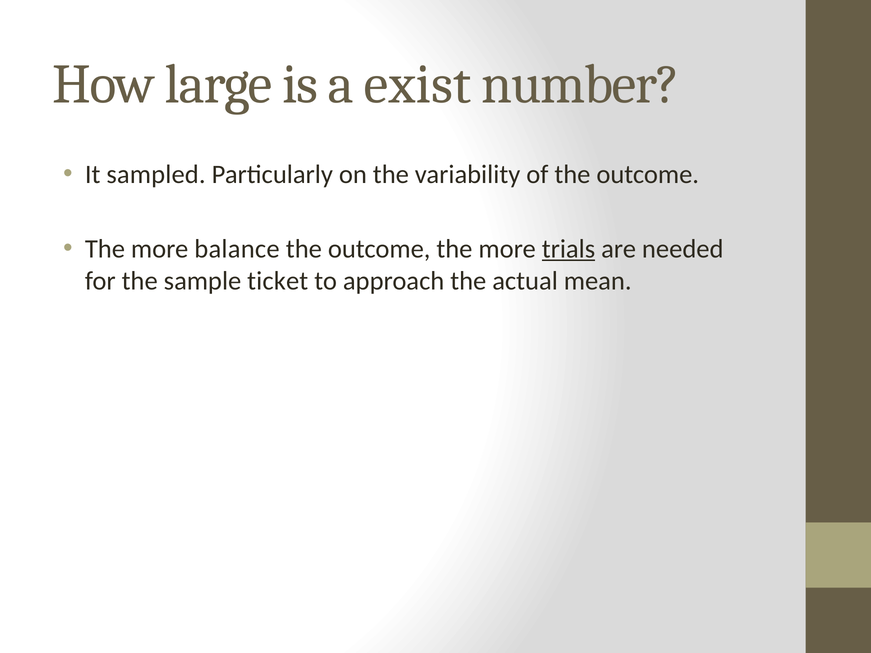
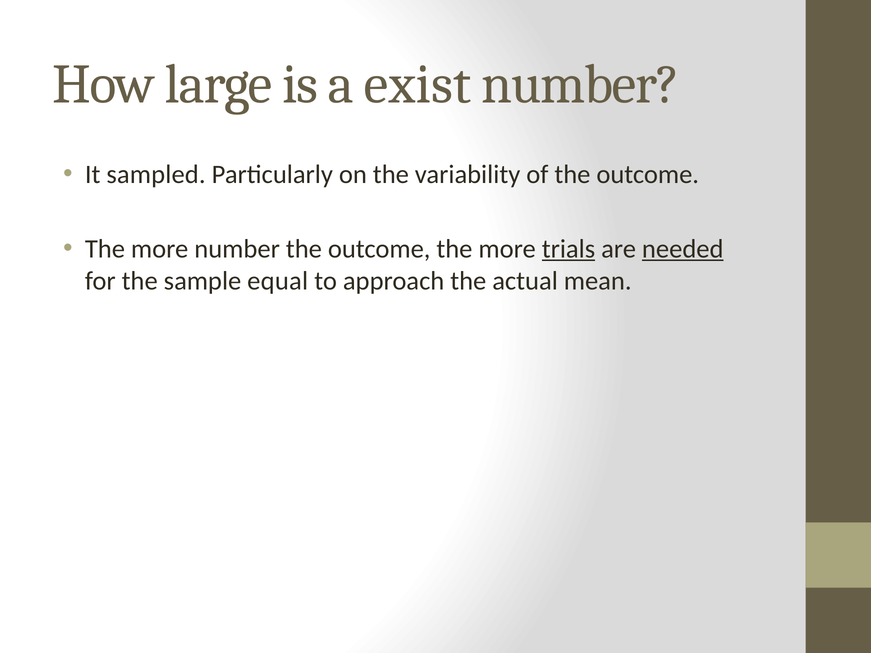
more balance: balance -> number (237, 249)
needed underline: none -> present (683, 249)
ticket: ticket -> equal (278, 281)
